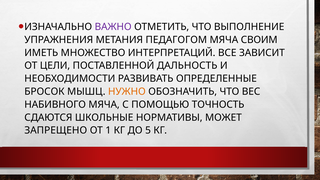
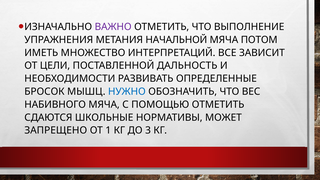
ПЕДАГОГОМ: ПЕДАГОГОМ -> НАЧАЛЬНОЙ (176, 40)
СВОИМ: СВОИМ -> ПОТОМ (259, 40)
НУЖНО colour: orange -> blue (127, 92)
ПОМОЩЬЮ ТОЧНОСТЬ: ТОЧНОСТЬ -> ОТМЕТИТЬ (218, 105)
5: 5 -> 3 (148, 130)
